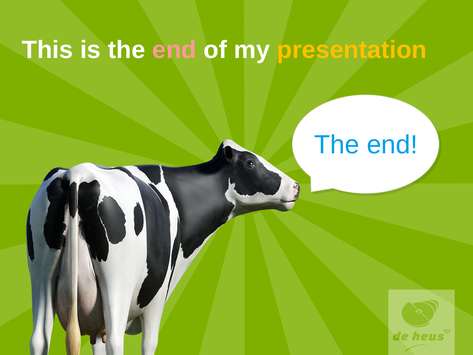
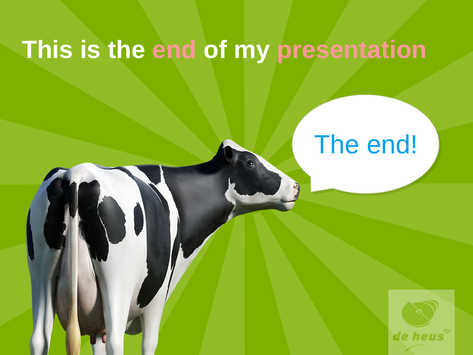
presentation colour: yellow -> pink (352, 50)
